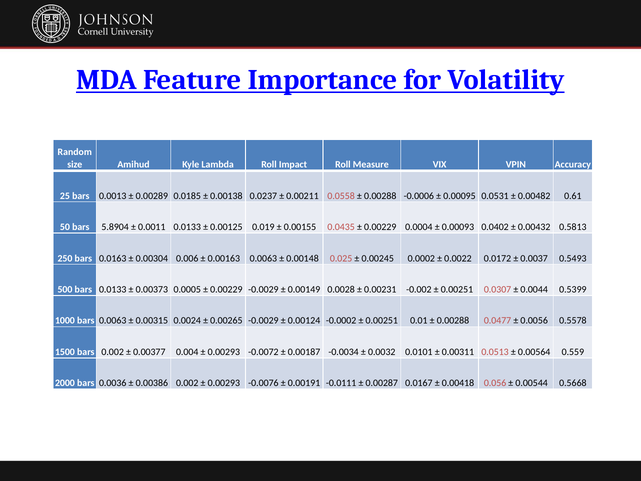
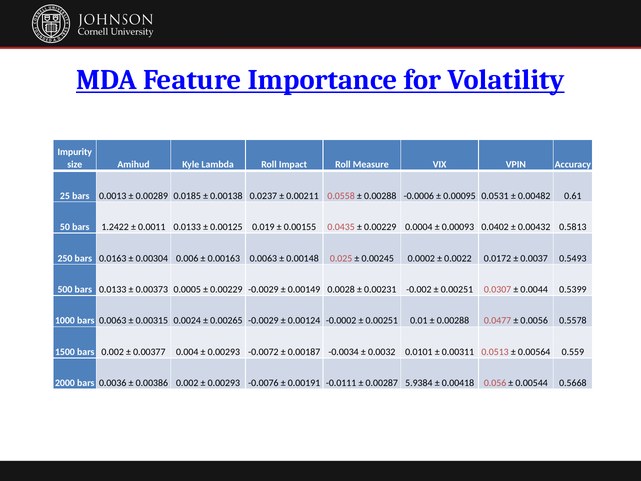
Random: Random -> Impurity (75, 152)
5.8904: 5.8904 -> 1.2422 (115, 227)
0.0167: 0.0167 -> 5.9384 (419, 383)
